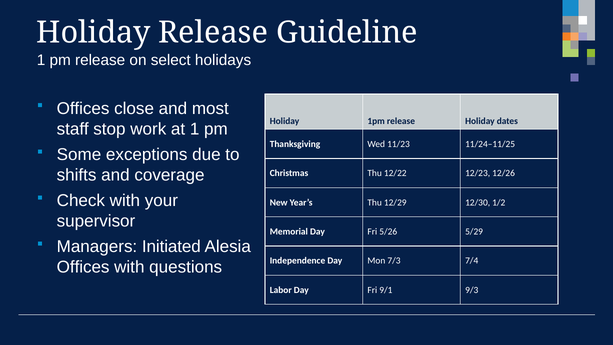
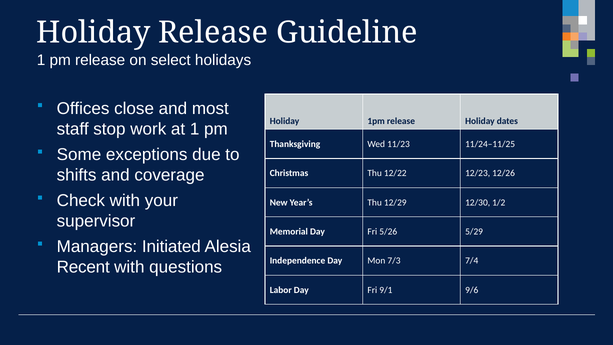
Offices: Offices -> Recent (83, 267)
9/3: 9/3 -> 9/6 (472, 290)
